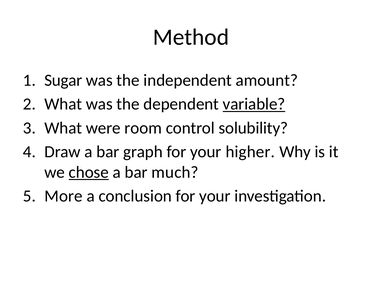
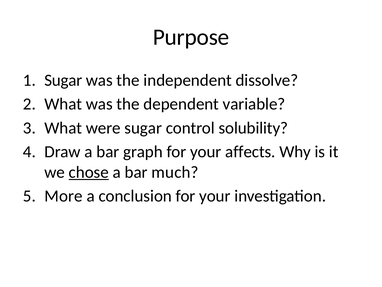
Method: Method -> Purpose (191, 37)
amount: amount -> dissolve (267, 80)
variable underline: present -> none (254, 104)
were room: room -> sugar (143, 128)
higher: higher -> affects (250, 151)
